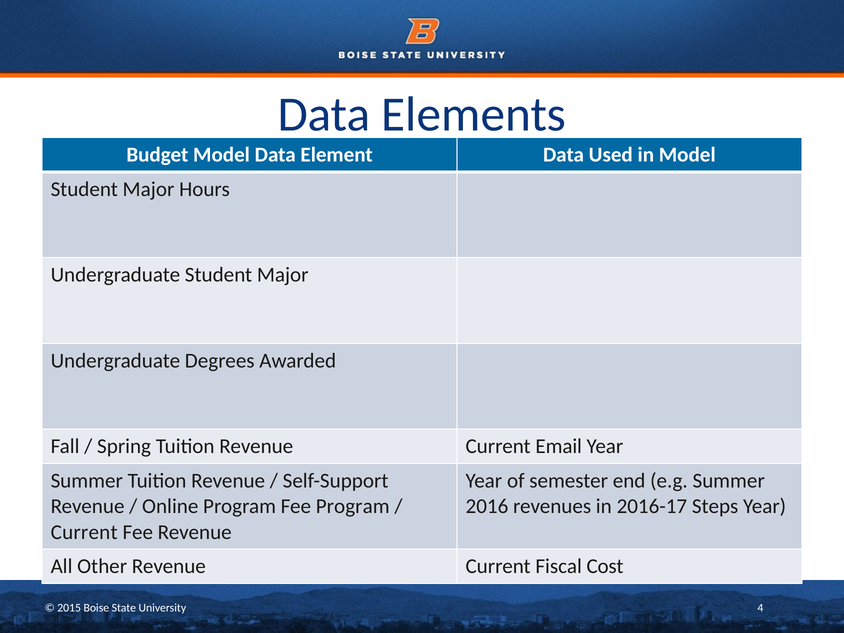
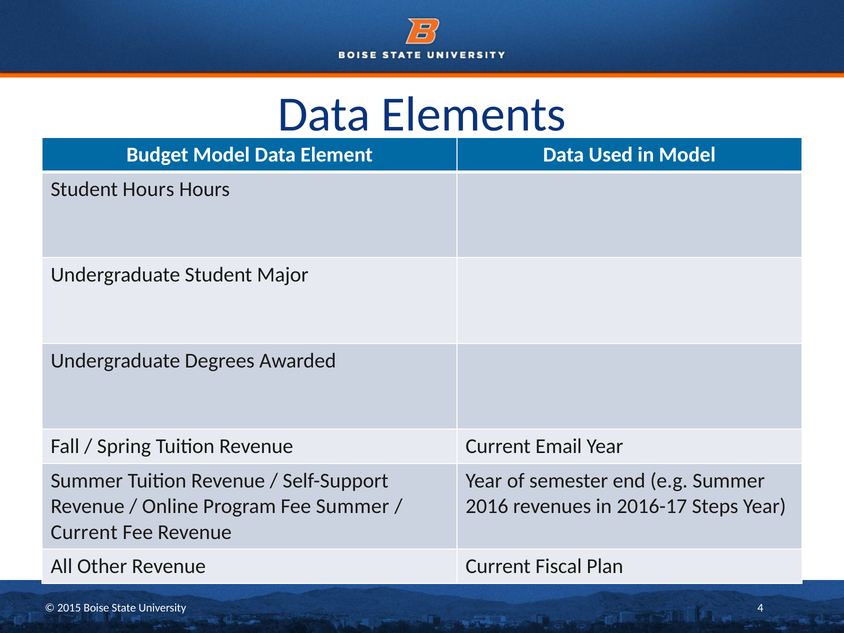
Major: Major -> Hours (148, 189)
Fee Program: Program -> Summer (353, 506)
Cost: Cost -> Plan (605, 566)
